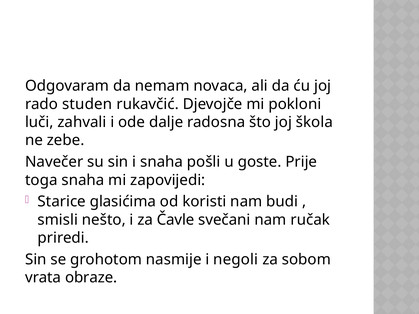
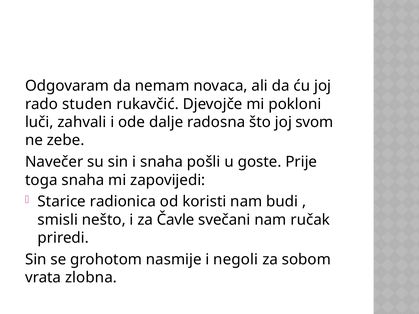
škola: škola -> svom (314, 122)
glasićima: glasićima -> radionica (123, 202)
obraze: obraze -> zlobna (91, 278)
